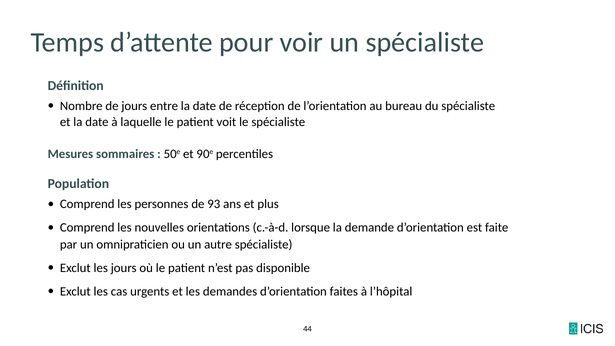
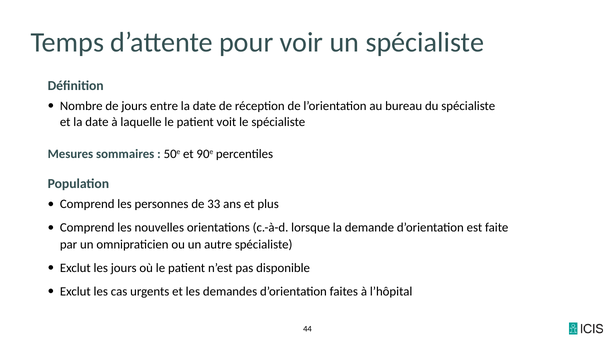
93: 93 -> 33 (214, 204)
